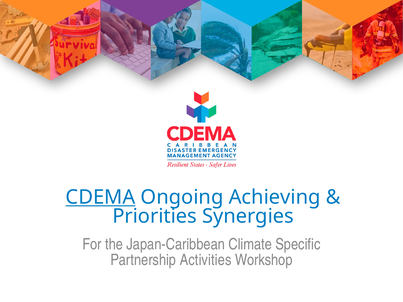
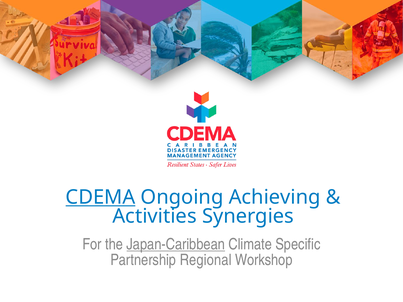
Priorities: Priorities -> Activities (155, 216)
Japan-Caribbean underline: none -> present (176, 244)
Activities: Activities -> Regional (206, 260)
